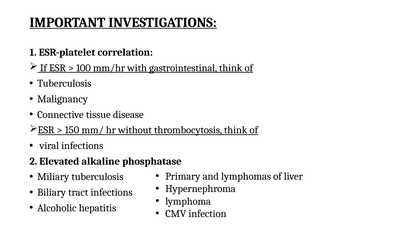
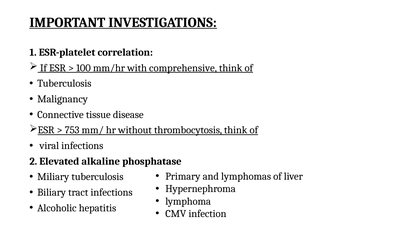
gastrointestinal: gastrointestinal -> comprehensive (183, 68)
150: 150 -> 753 (72, 130)
